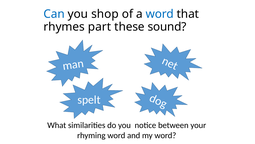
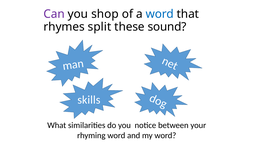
Can colour: blue -> purple (54, 14)
part: part -> split (99, 27)
spelt: spelt -> skills (89, 99)
